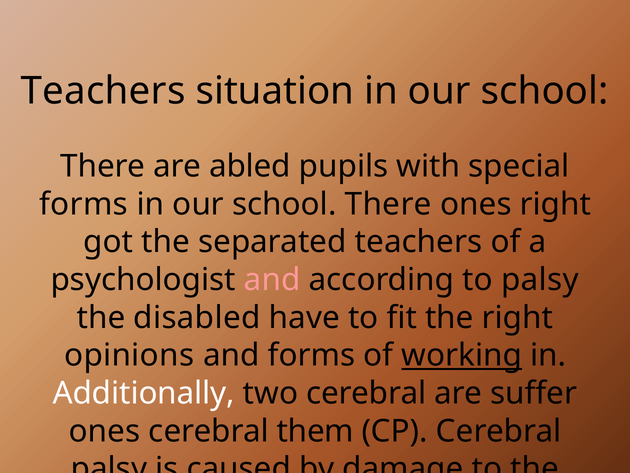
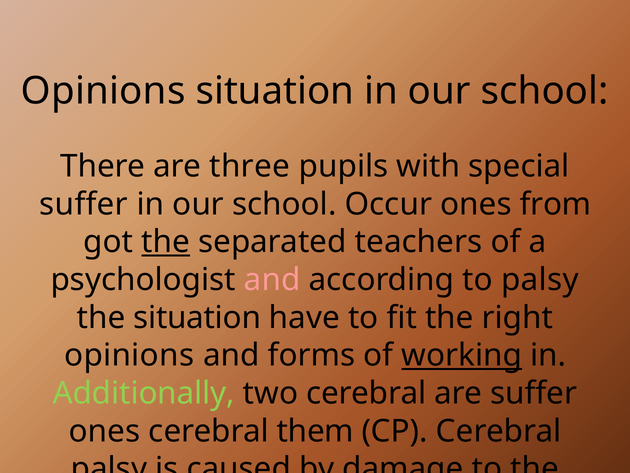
Teachers: Teachers -> Opinions (103, 91)
are abled: abled -> three (250, 166)
forms: forms -> suffer (84, 204)
There: There -> Occur (388, 204)
ones right: right -> from (556, 204)
the underline: none -> present (166, 242)
the disabled: disabled -> situation (197, 317)
Additionally colour: white -> light green (144, 393)
